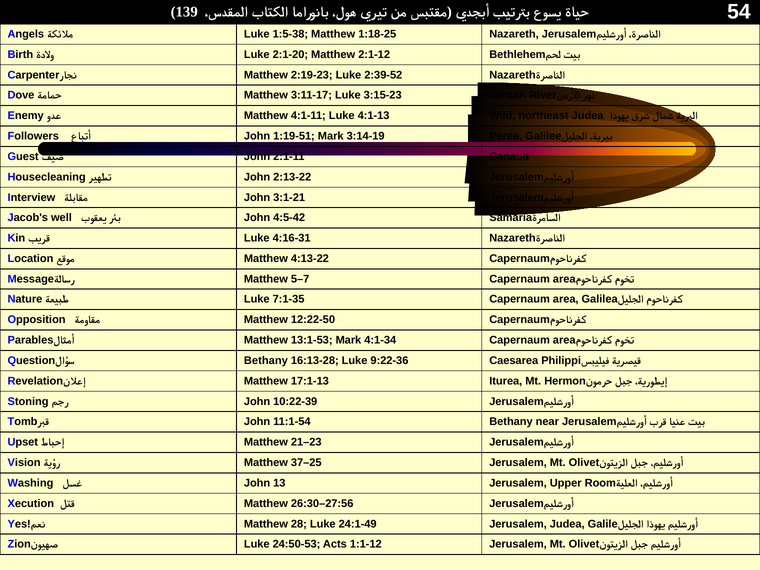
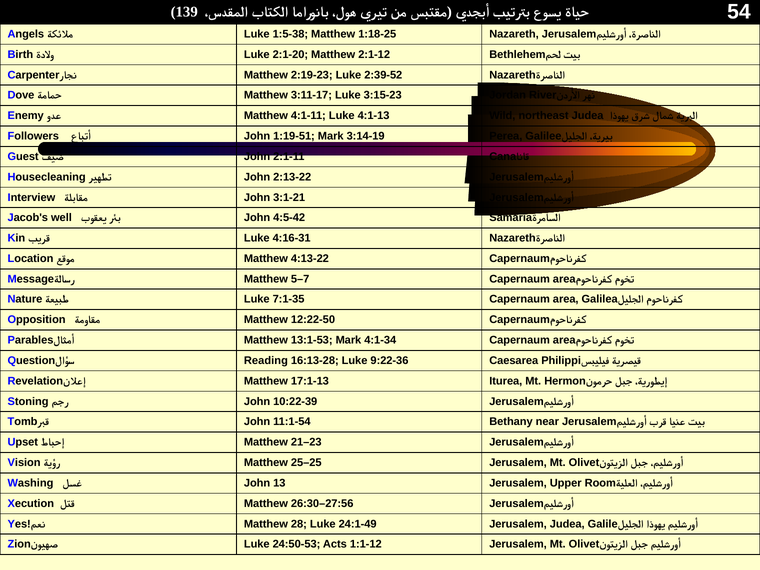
Bethany: Bethany -> Reading (266, 360)
37–25: 37–25 -> 25–25 (306, 463)
